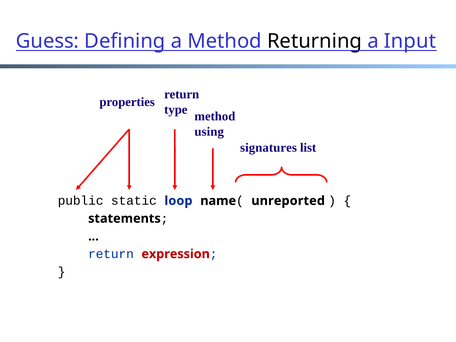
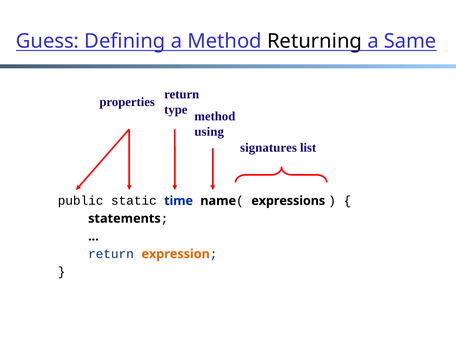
Input: Input -> Same (410, 41)
loop: loop -> time (179, 201)
unreported: unreported -> expressions (288, 201)
expression colour: red -> orange (176, 254)
